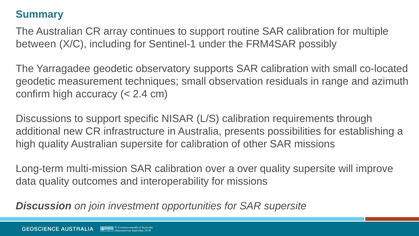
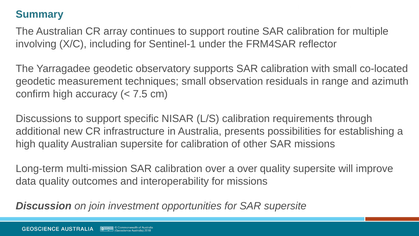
between: between -> involving (36, 44)
possibly: possibly -> reflector (318, 44)
2.4: 2.4 -> 7.5 (140, 94)
